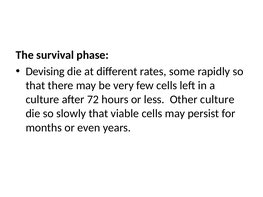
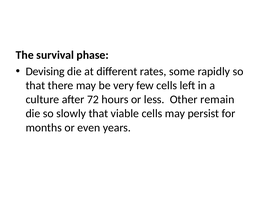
Other culture: culture -> remain (217, 100)
